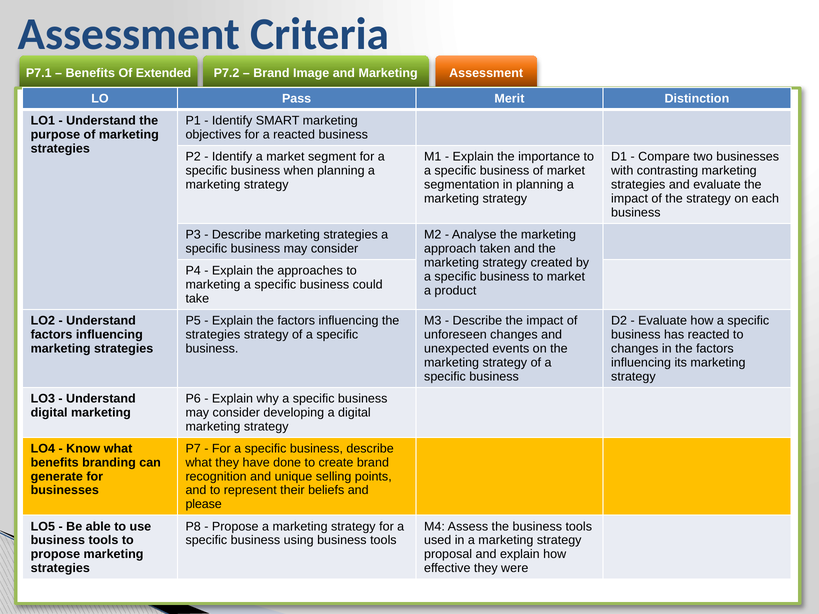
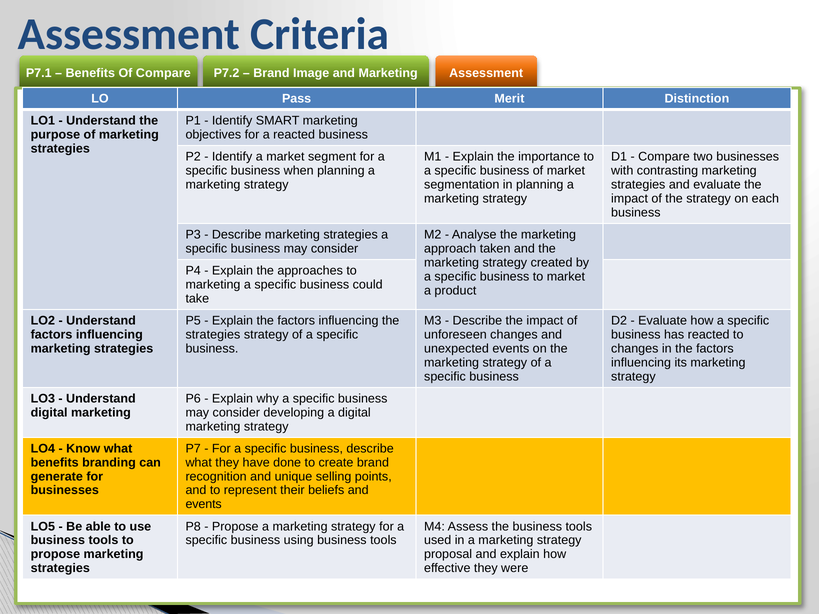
Of Extended: Extended -> Compare (163, 73)
please: please -> events (204, 504)
